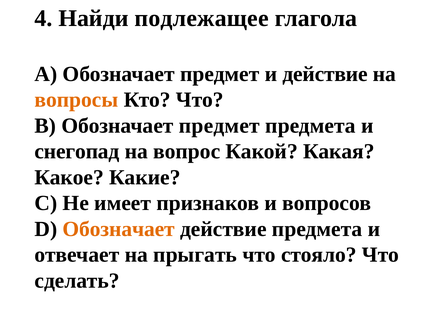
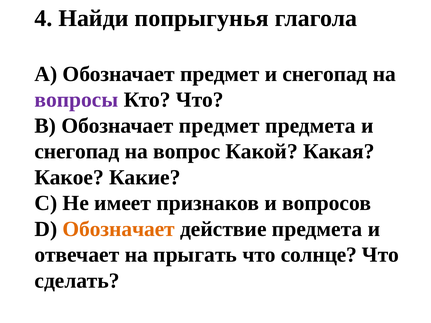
подлежащее: подлежащее -> попрыгунья (202, 18)
предмет и действие: действие -> снегопад (325, 74)
вопросы colour: orange -> purple (76, 100)
стояло: стояло -> солнце (319, 255)
